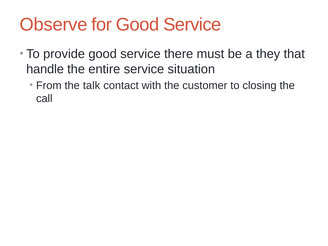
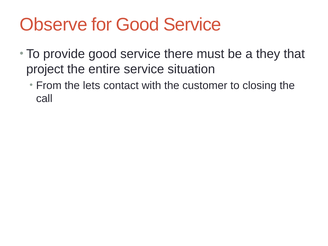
handle: handle -> project (45, 69)
talk: talk -> lets (92, 86)
